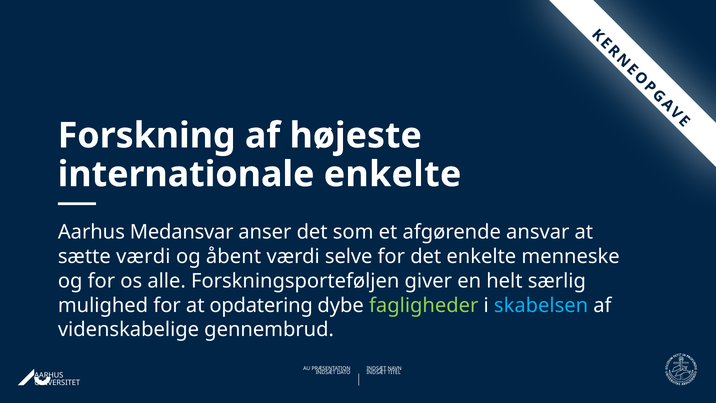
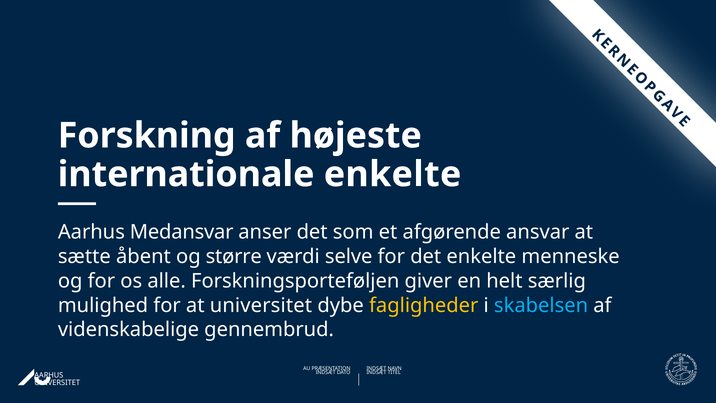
sætte værdi: værdi -> åbent (143, 256)
åbent: åbent -> større (234, 256)
at opdatering: opdatering -> universitet (261, 305)
fagligheder colour: light green -> yellow (424, 305)
